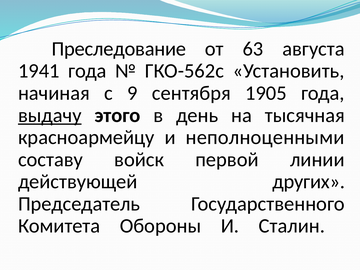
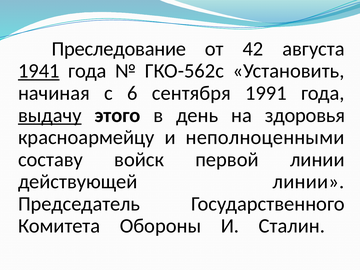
63: 63 -> 42 (253, 49)
1941 underline: none -> present (39, 71)
9: 9 -> 6 (132, 93)
1905: 1905 -> 1991 (266, 93)
тысячная: тысячная -> здоровья (305, 115)
действующей других: других -> линии (308, 182)
